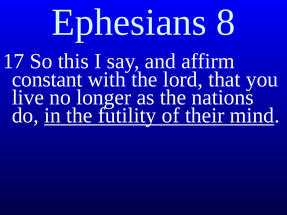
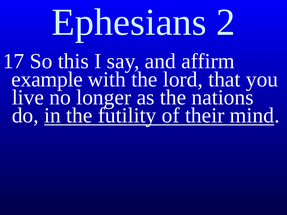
8: 8 -> 2 (226, 22)
constant: constant -> example (47, 79)
